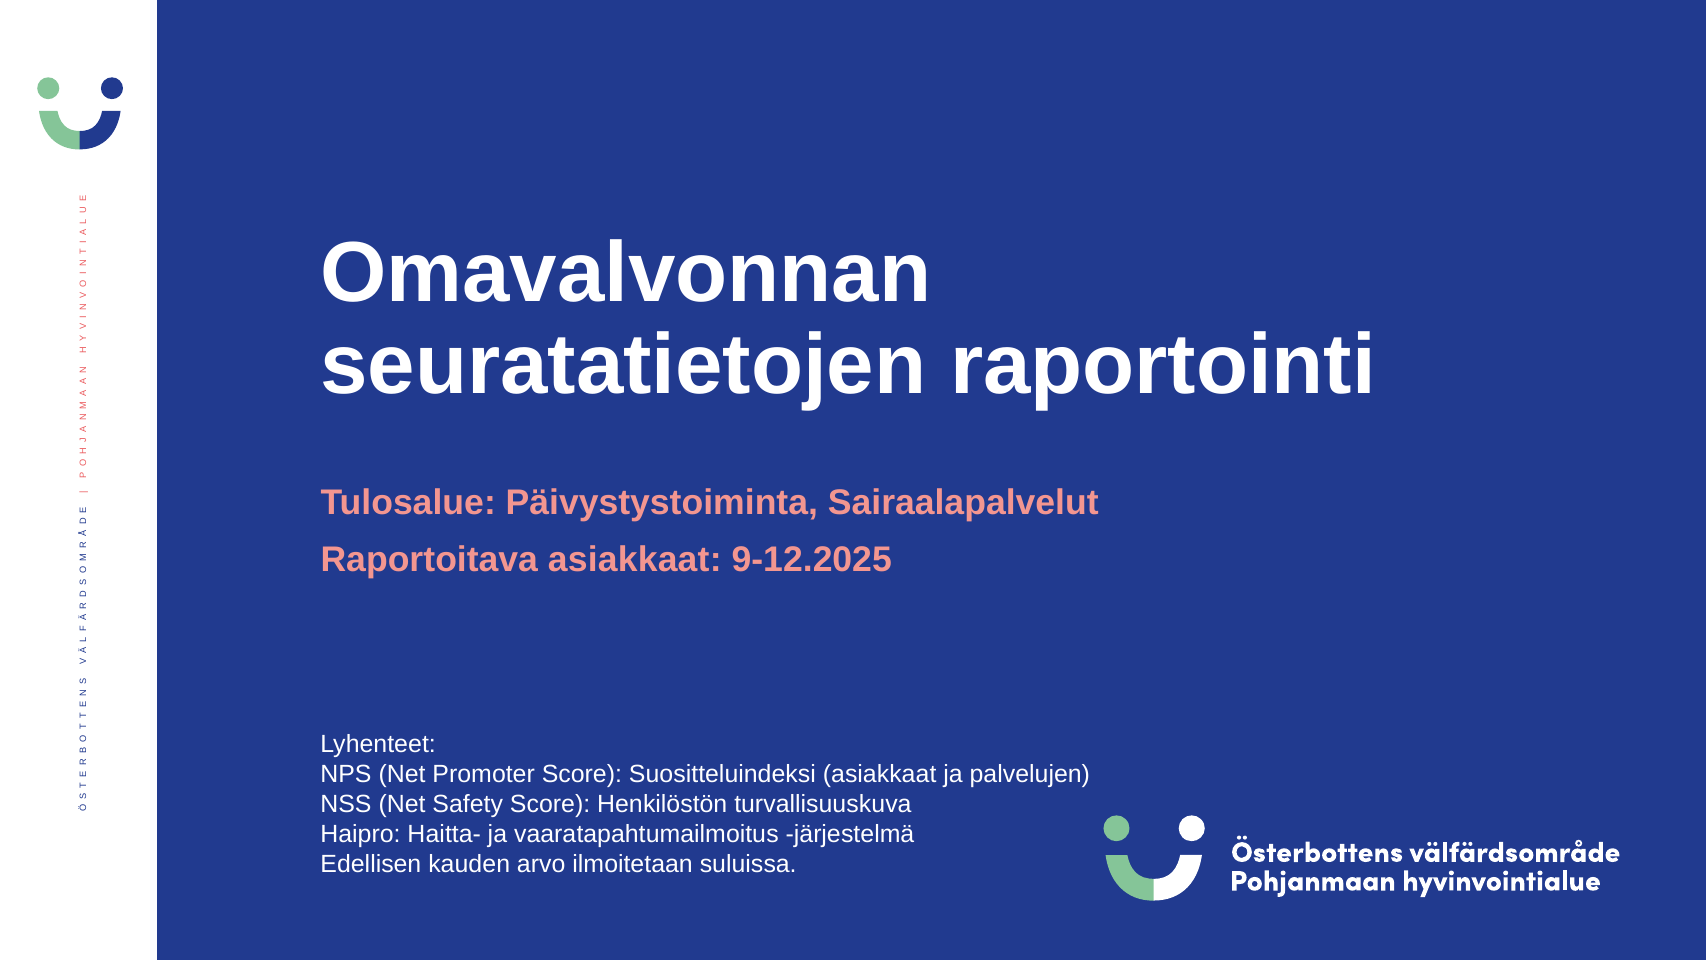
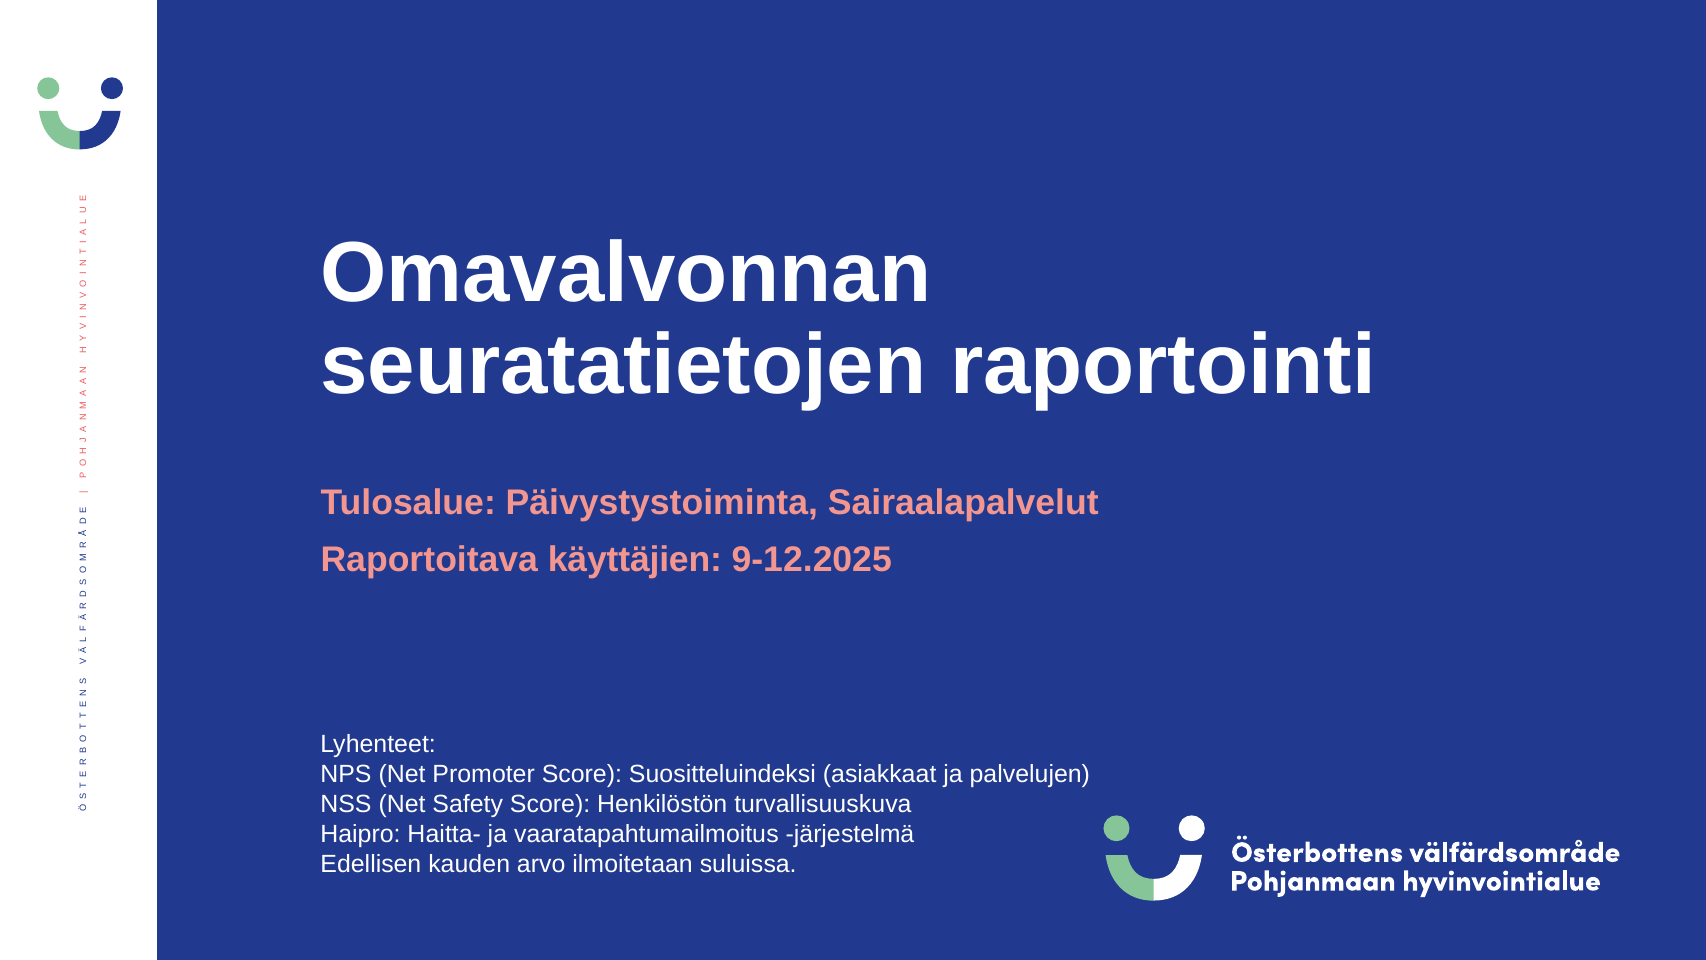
Raportoitava asiakkaat: asiakkaat -> käyttäjien (635, 559)
